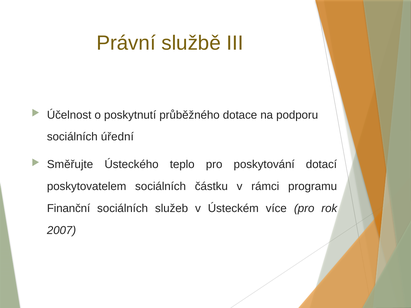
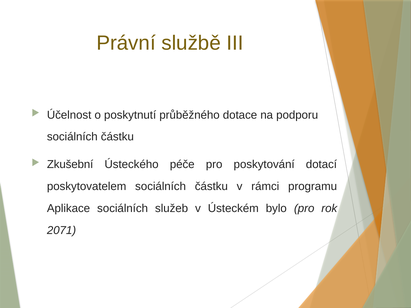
úřední: úřední -> částku (117, 137)
Směřujte: Směřujte -> Zkušební (70, 165)
teplo: teplo -> péče (182, 165)
Finanční: Finanční -> Aplikace (69, 209)
více: více -> bylo (276, 209)
2007: 2007 -> 2071 (62, 230)
